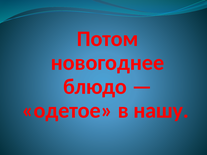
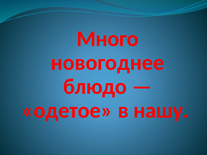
Потом: Потом -> Много (108, 39)
